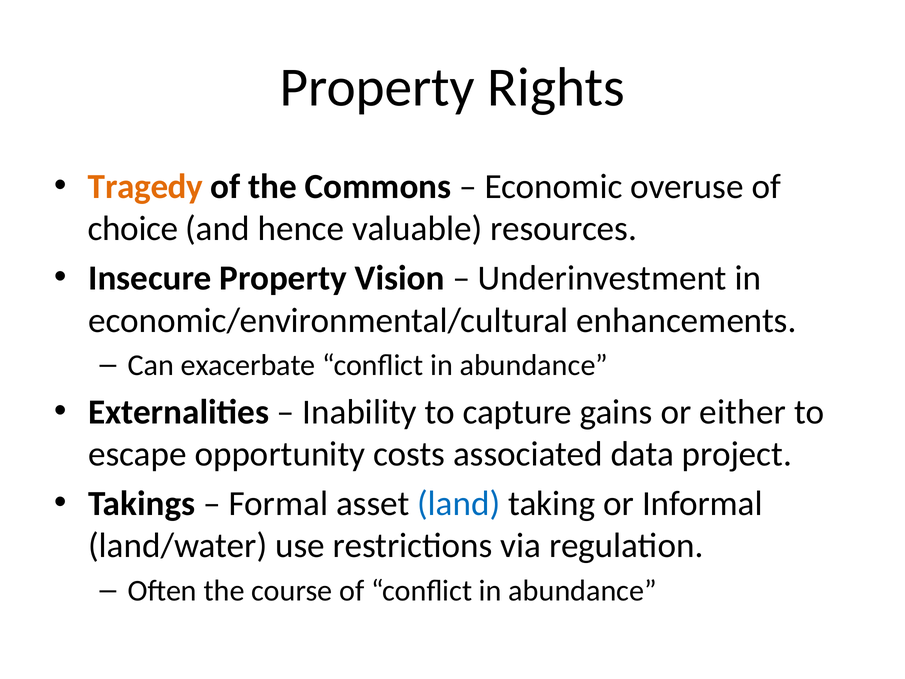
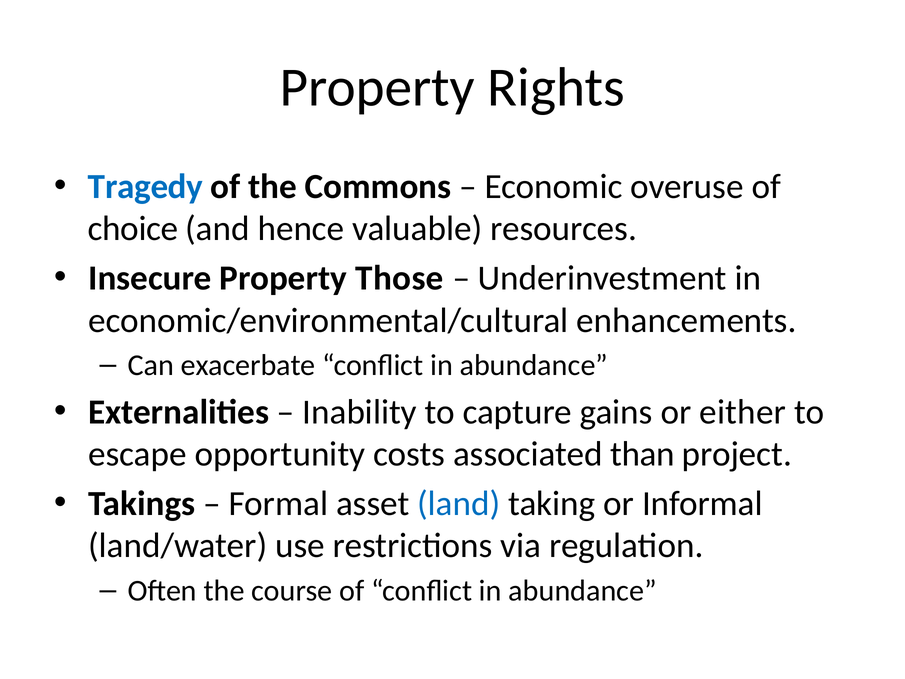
Tragedy colour: orange -> blue (145, 186)
Vision: Vision -> Those (400, 278)
data: data -> than (642, 454)
